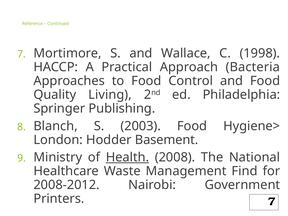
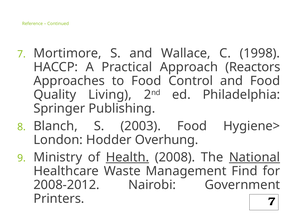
Bacteria: Bacteria -> Reactors (253, 67)
Basement: Basement -> Overhung (167, 140)
National underline: none -> present (255, 157)
